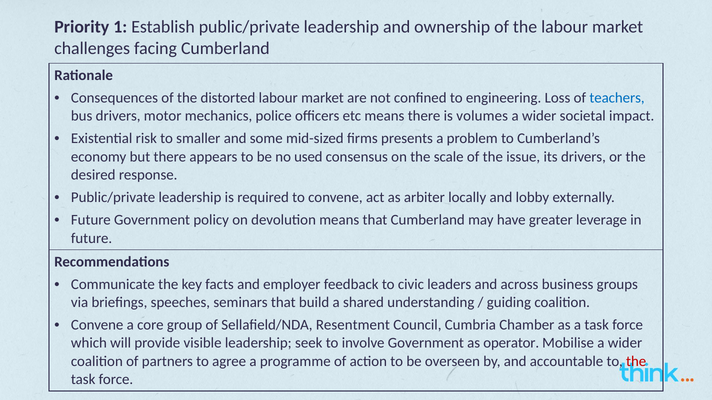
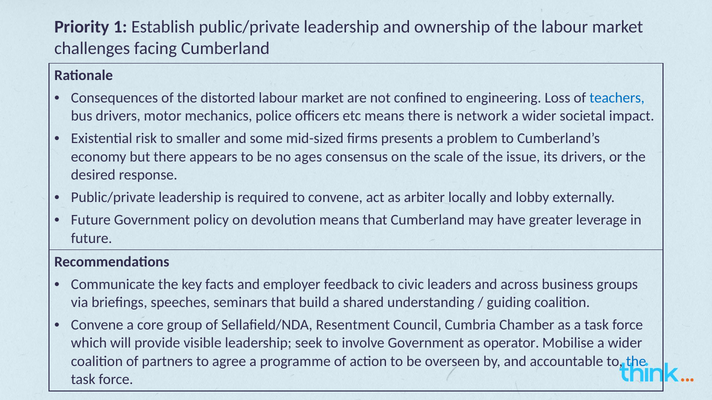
volumes: volumes -> network (482, 116)
used: used -> ages (308, 157)
the colour: red -> blue (636, 362)
